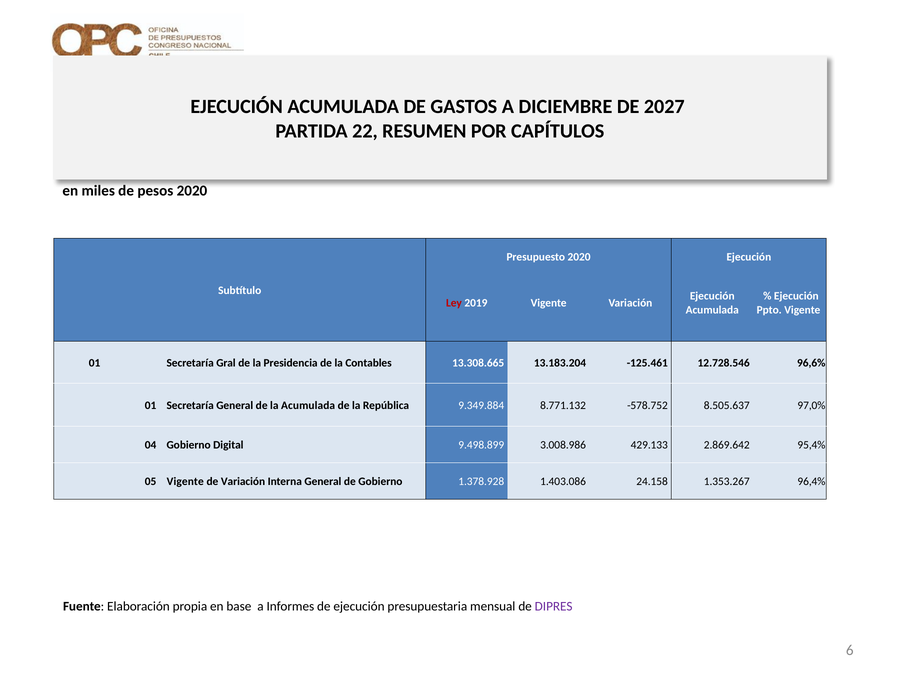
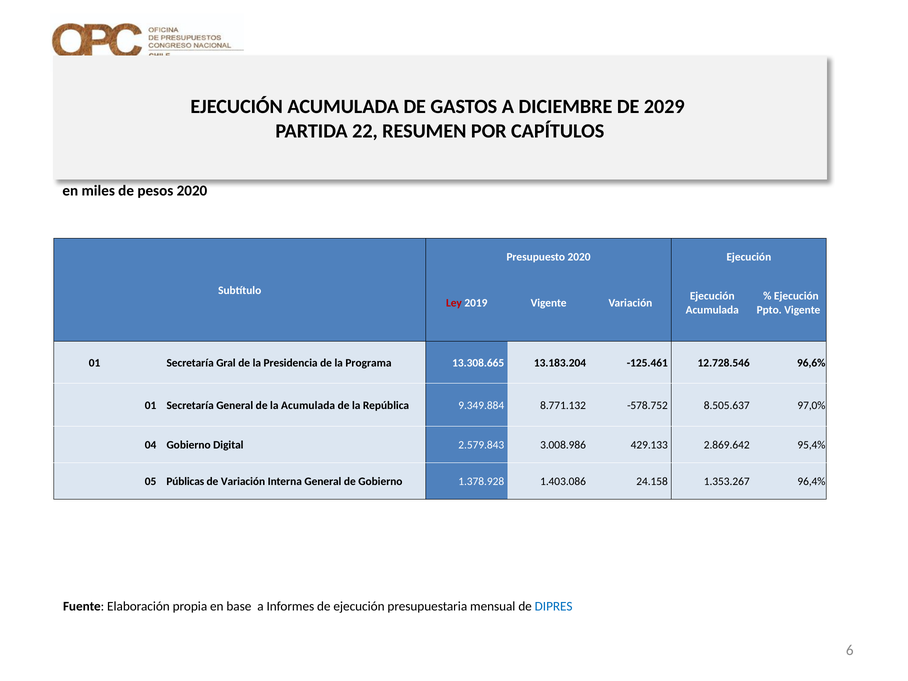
2027: 2027 -> 2029 (664, 107)
Contables: Contables -> Programa (368, 363)
9.498.899: 9.498.899 -> 2.579.843 (481, 445)
05 Vigente: Vigente -> Públicas (185, 481)
DIPRES colour: purple -> blue (554, 606)
